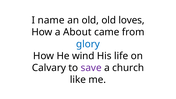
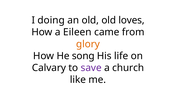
name: name -> doing (51, 20)
About: About -> Eileen (77, 32)
glory colour: blue -> orange (88, 44)
wind: wind -> song (83, 56)
